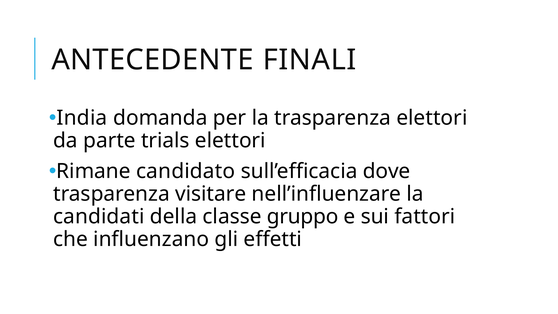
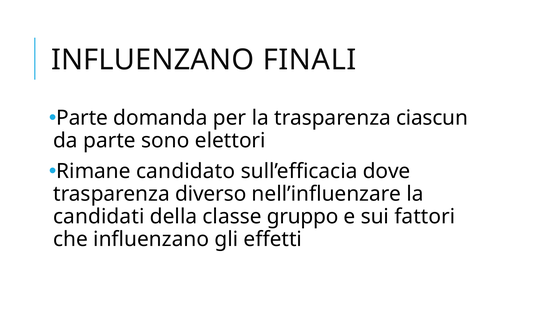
ANTECEDENTE: ANTECEDENTE -> INFLUENZANO (153, 60)
India: India -> Parte (82, 118)
trasparenza elettori: elettori -> ciascun (432, 118)
trials: trials -> sono (165, 140)
visitare: visitare -> diverso (211, 194)
